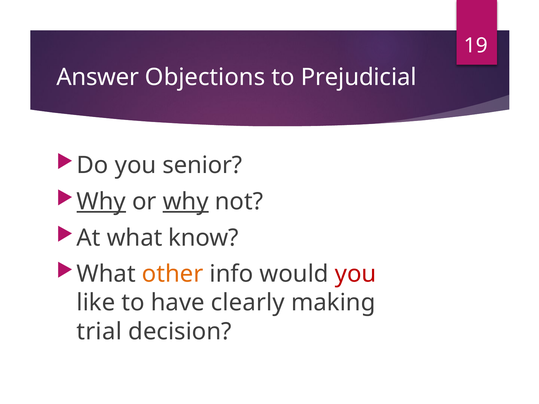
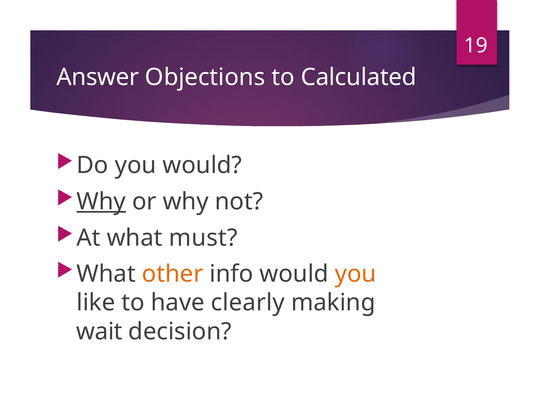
Prejudicial: Prejudicial -> Calculated (359, 77)
you senior: senior -> would (202, 165)
why underline: present -> none (186, 202)
know: know -> must (203, 238)
you colour: red -> orange (356, 274)
trial: trial -> wait (99, 332)
